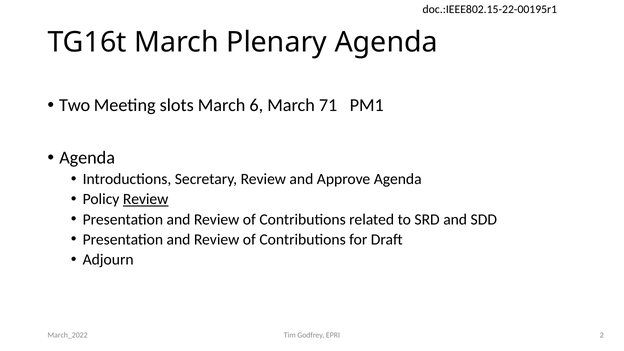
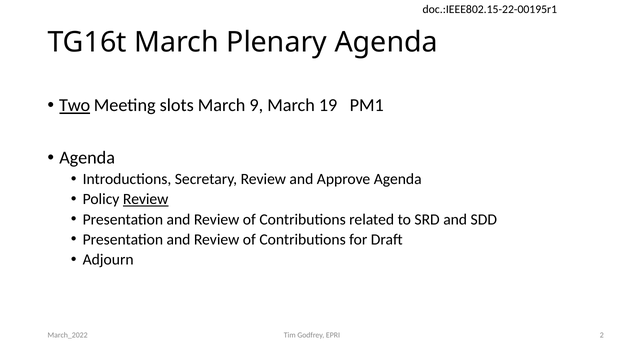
Two underline: none -> present (75, 105)
6: 6 -> 9 (256, 105)
71: 71 -> 19 (328, 105)
